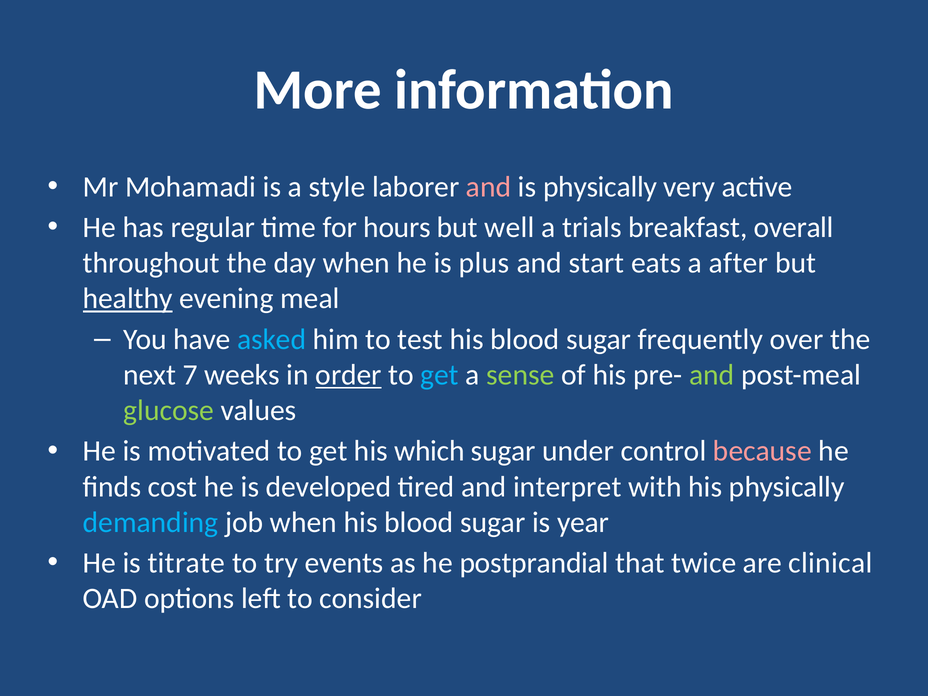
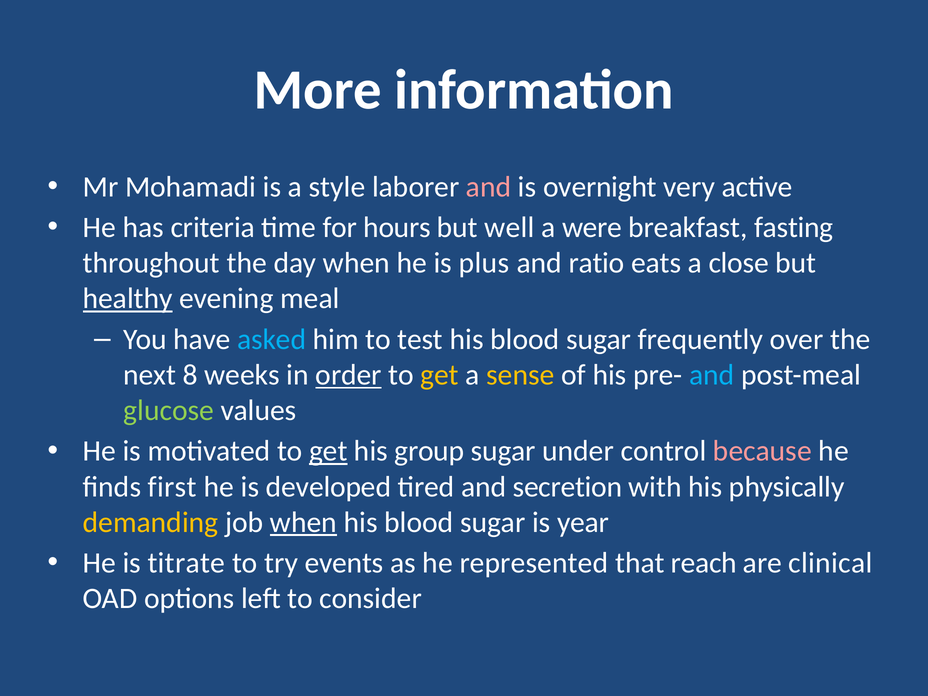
is physically: physically -> overnight (600, 187)
regular: regular -> criteria (213, 228)
trials: trials -> were (592, 228)
overall: overall -> fasting (794, 228)
start: start -> ratio (597, 263)
after: after -> close (739, 263)
7: 7 -> 8 (190, 375)
get colour: light blue -> yellow (440, 375)
sense colour: light green -> yellow (520, 375)
and colour: light green -> light blue (712, 375)
get underline: none -> present (328, 451)
which: which -> group (429, 451)
cost: cost -> first (172, 487)
interpret: interpret -> secretion (567, 487)
demanding colour: light blue -> yellow (151, 522)
when underline: none -> present (303, 522)
postprandial: postprandial -> represented (534, 563)
twice: twice -> reach (704, 563)
